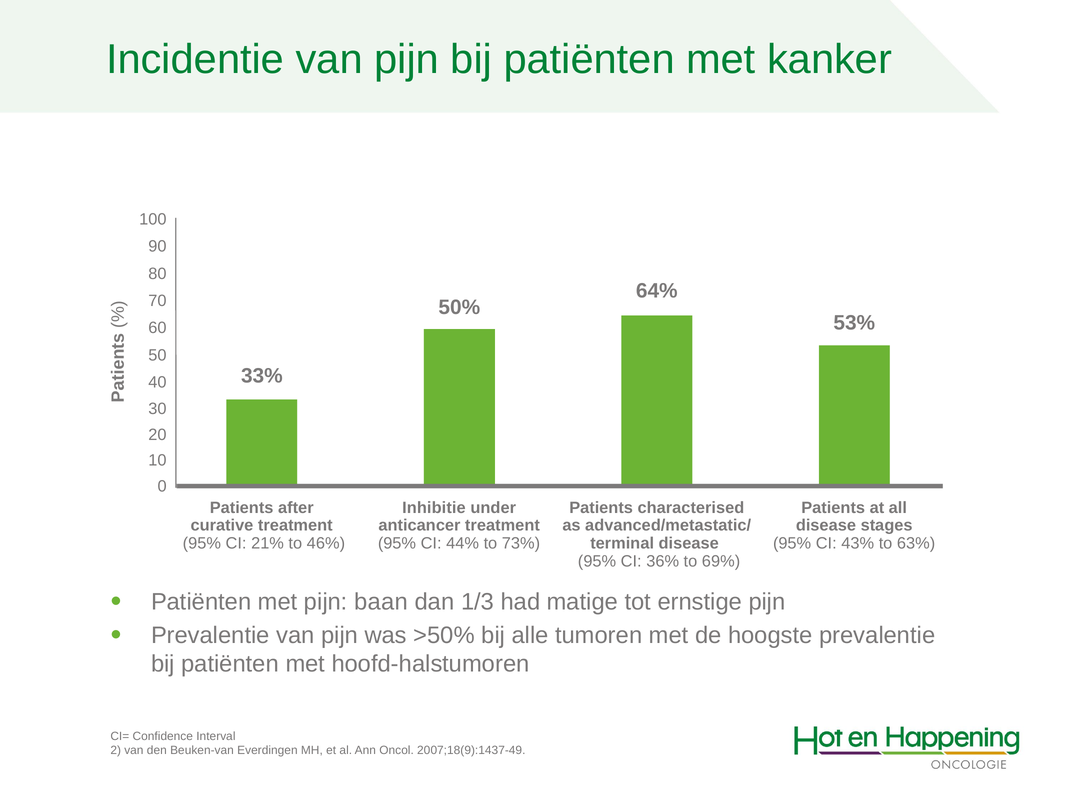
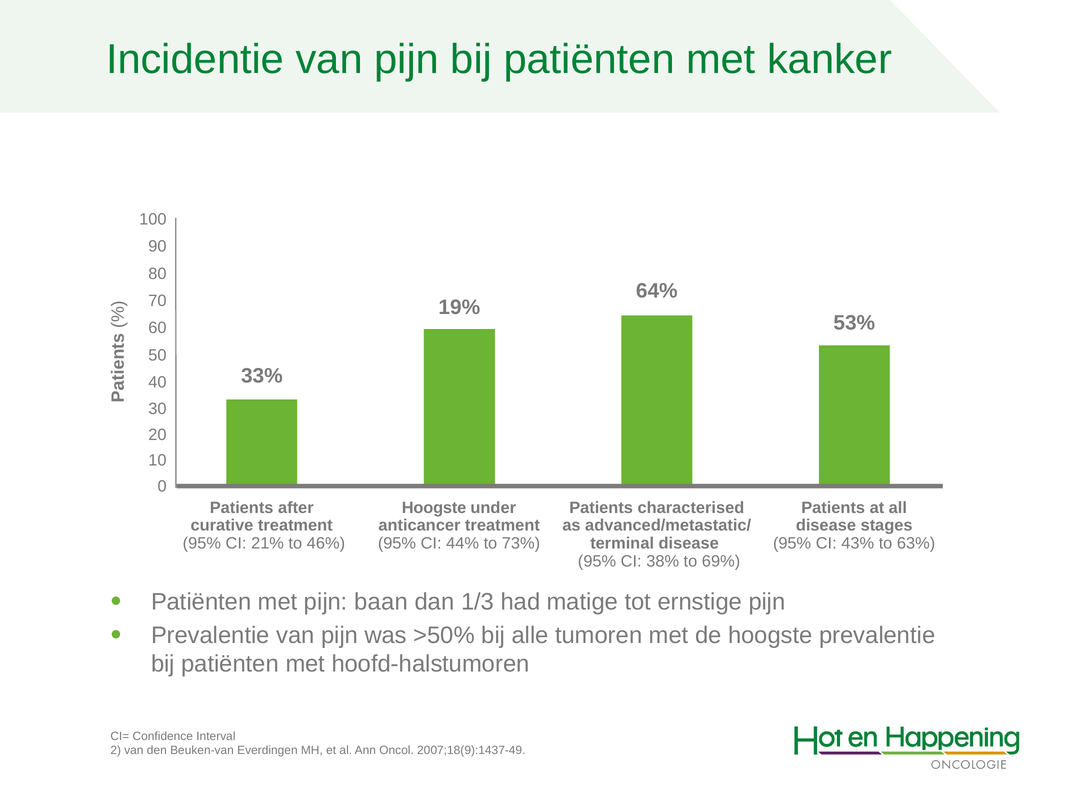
50%: 50% -> 19% (459, 308)
Inhibitie: Inhibitie -> Hoogste (434, 508)
36%: 36% -> 38% (663, 561)
